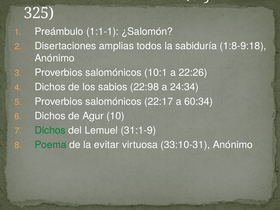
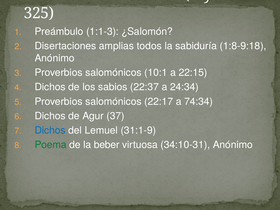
1:1-1: 1:1-1 -> 1:1-3 (103, 31)
22:26: 22:26 -> 22:15 (193, 73)
22:98: 22:98 -> 22:37 (145, 87)
60:34: 60:34 -> 74:34 (199, 101)
10: 10 -> 37 (115, 116)
Dichos colour: green -> blue (50, 130)
evitar: evitar -> beber (107, 145)
33:10-31: 33:10-31 -> 34:10-31 (185, 145)
